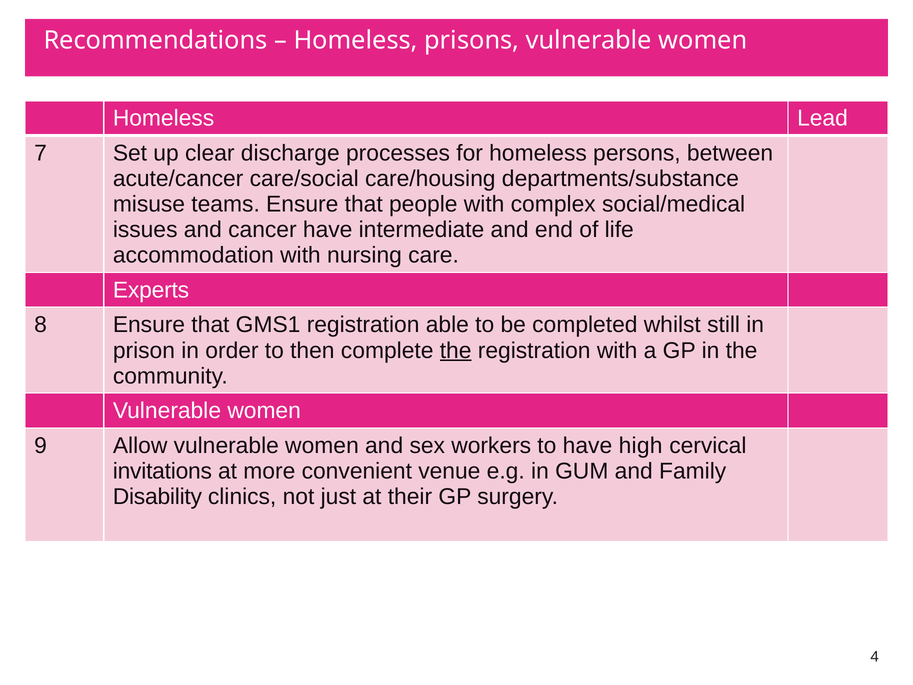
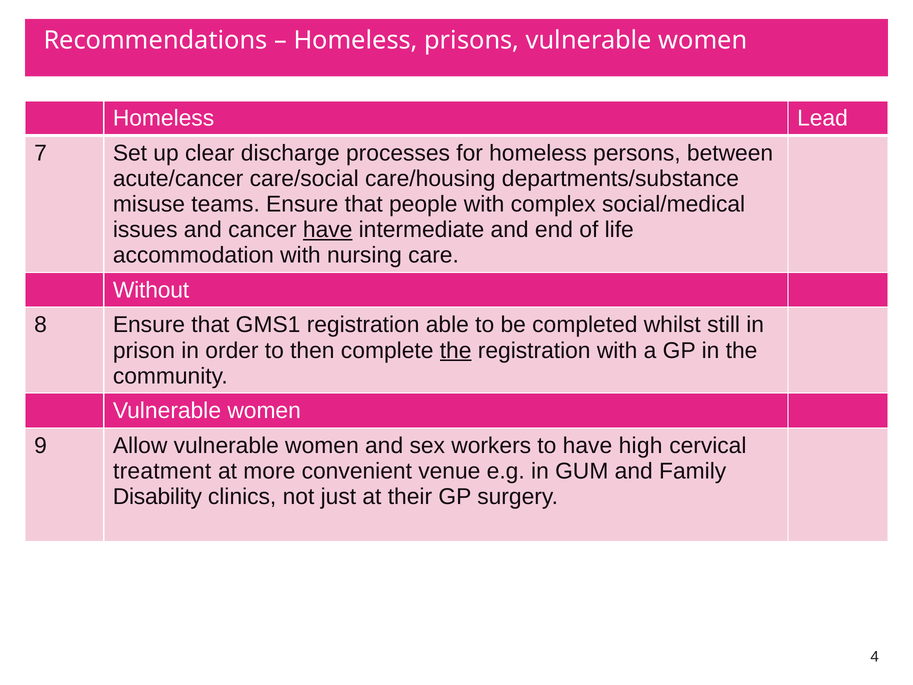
have underline: none -> present (328, 230)
Experts: Experts -> Without (151, 290)
invitations: invitations -> treatment (162, 471)
